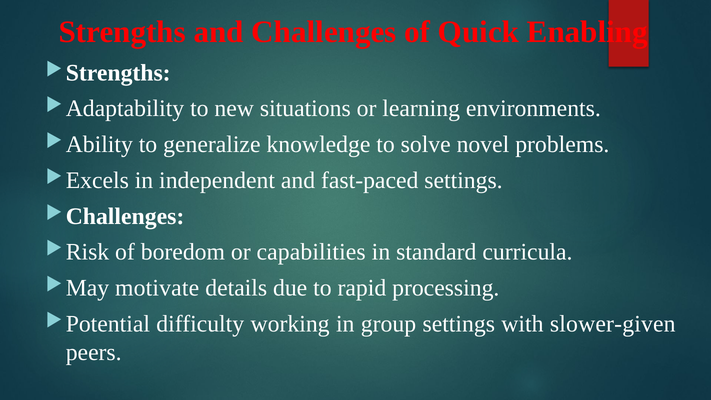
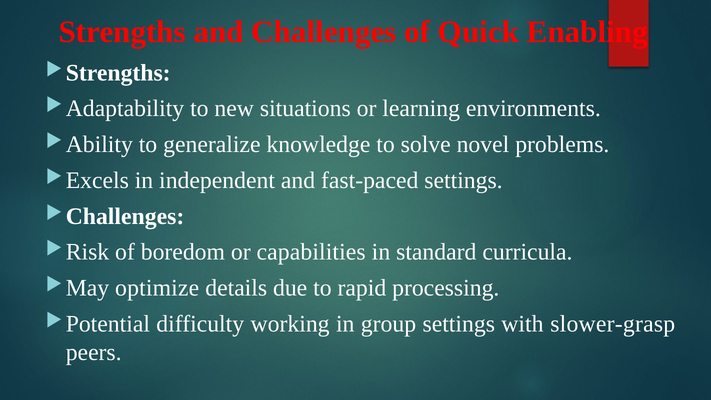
motivate: motivate -> optimize (157, 288)
slower-given: slower-given -> slower-grasp (613, 324)
